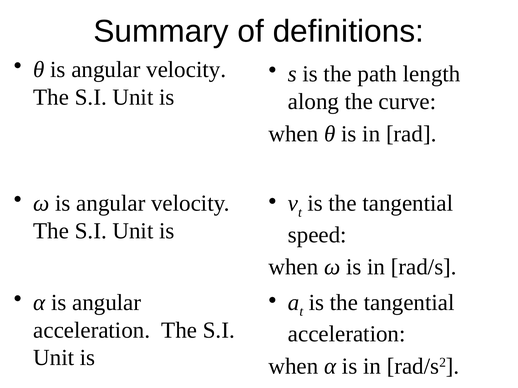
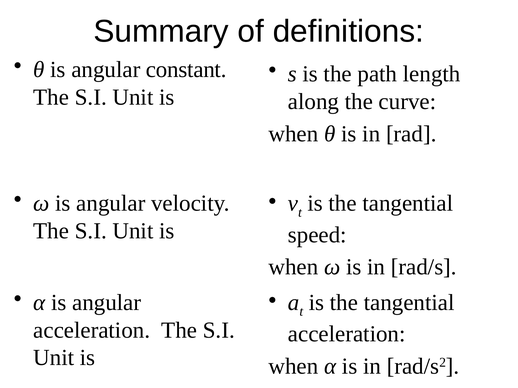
θ is angular velocity: velocity -> constant (186, 70)
